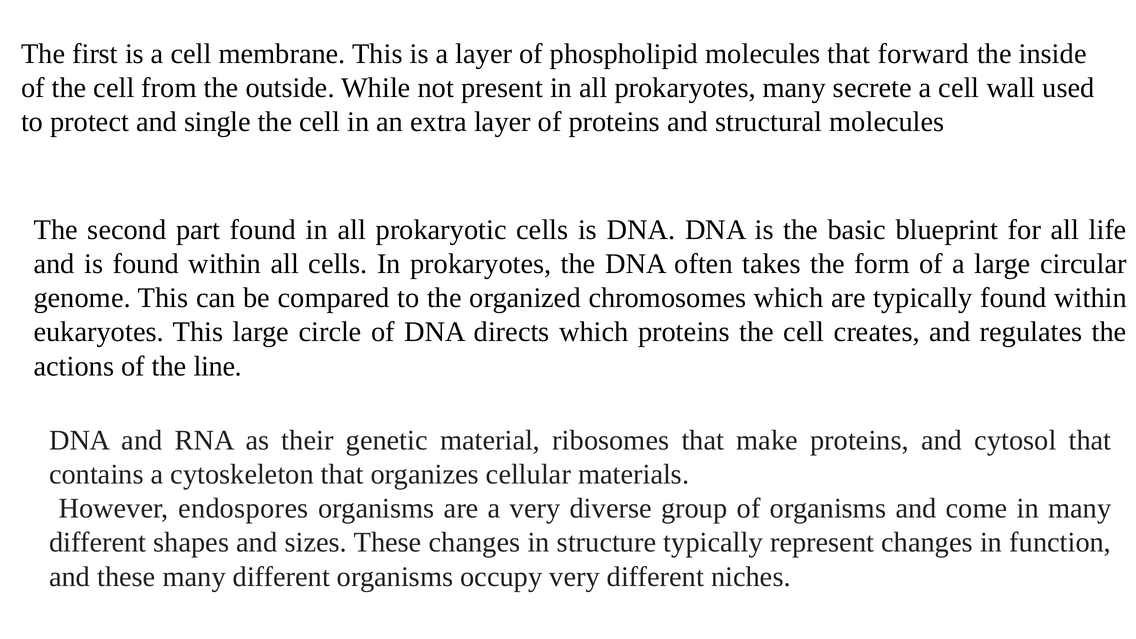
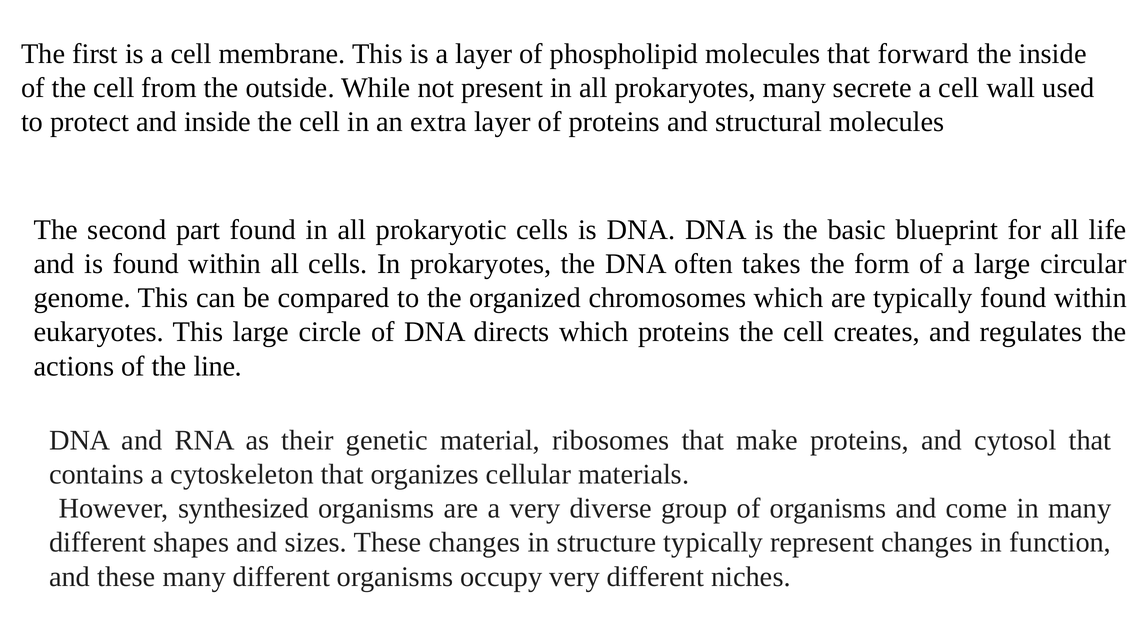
and single: single -> inside (217, 122)
endospores: endospores -> synthesized (244, 508)
